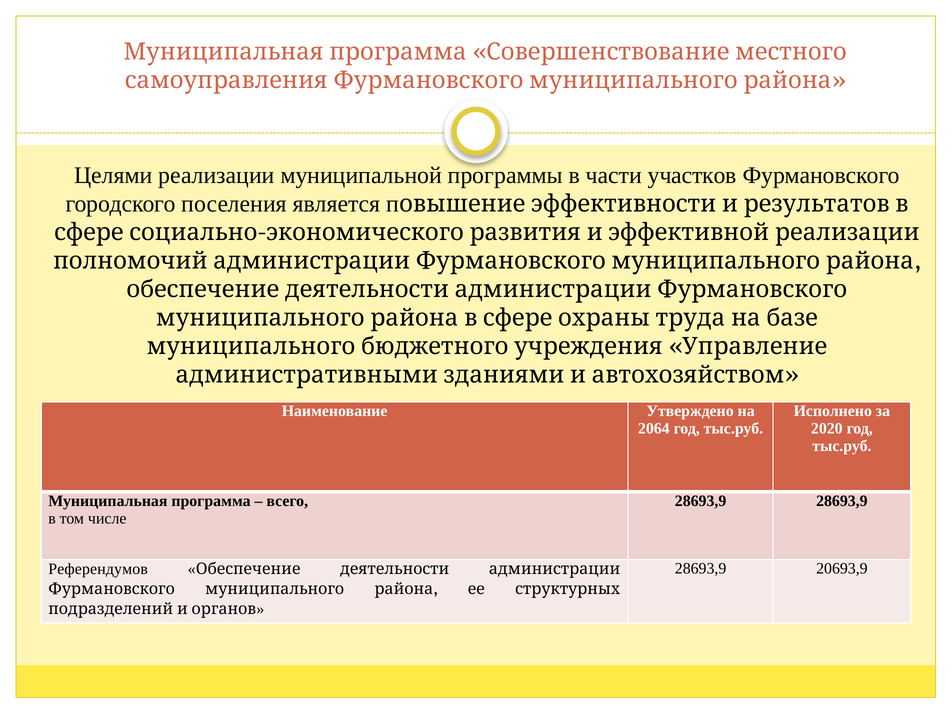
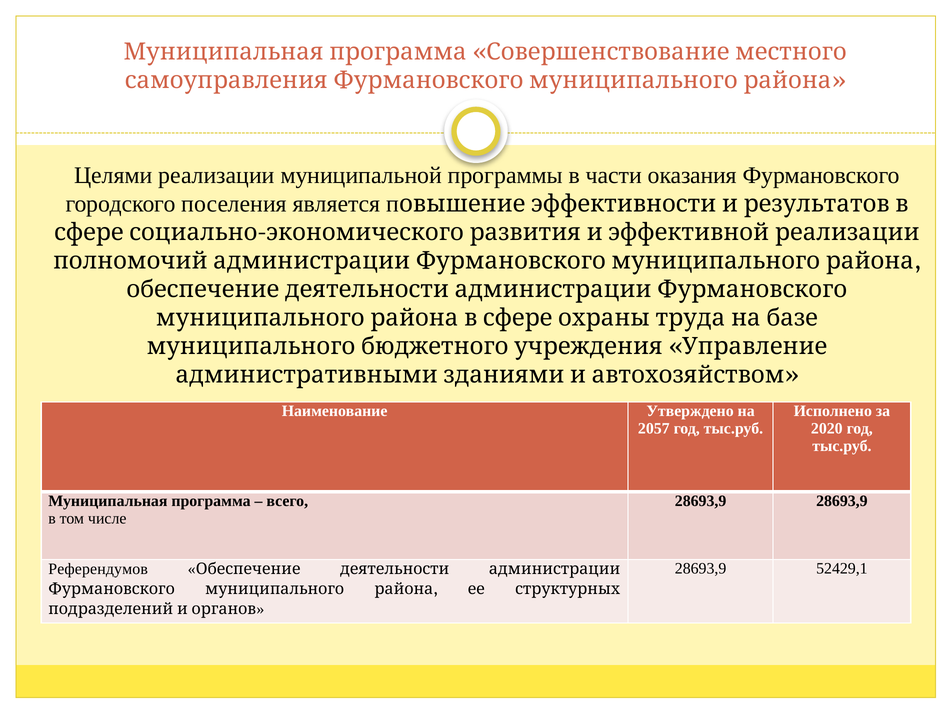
участков: участков -> оказания (692, 175)
2064: 2064 -> 2057 (654, 428)
20693,9: 20693,9 -> 52429,1 (842, 568)
